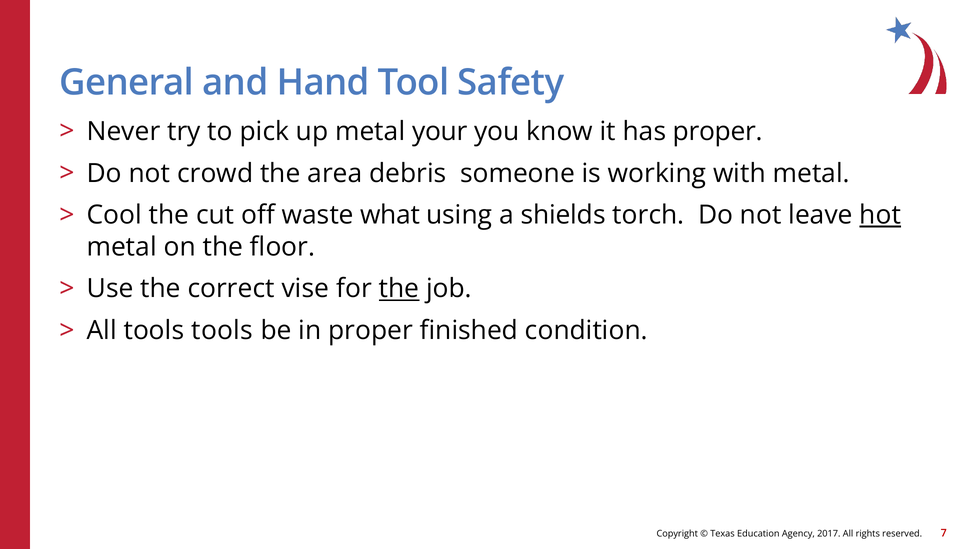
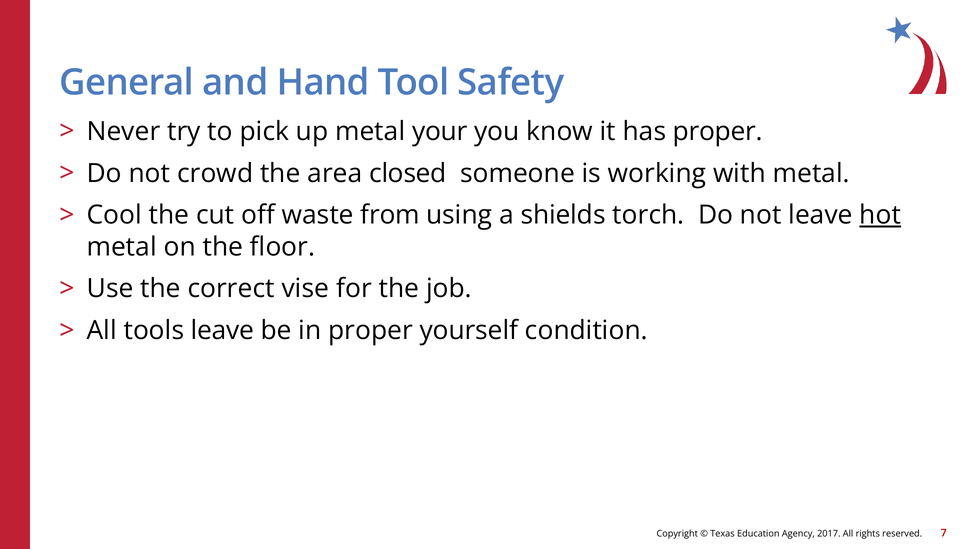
debris: debris -> closed (408, 173)
what: what -> from (390, 215)
the underline: present -> none (399, 289)
tools tools: tools -> leave (222, 331)
finished: finished -> yourself (469, 331)
